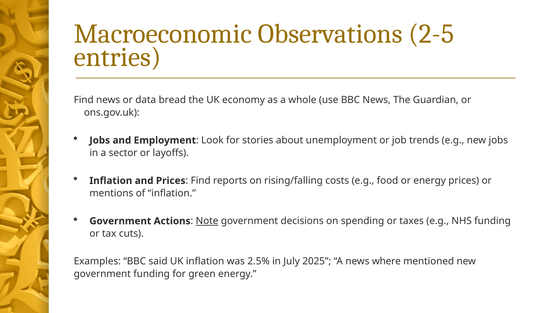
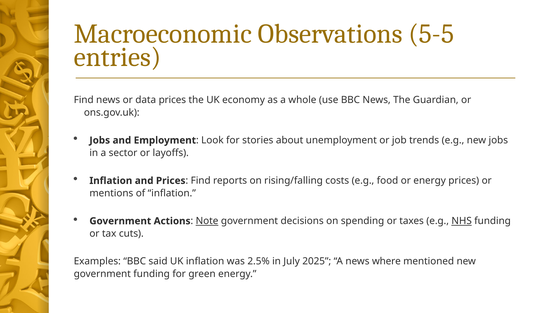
2-5: 2-5 -> 5-5 (431, 34)
data bread: bread -> prices (172, 100)
NHS underline: none -> present (462, 221)
